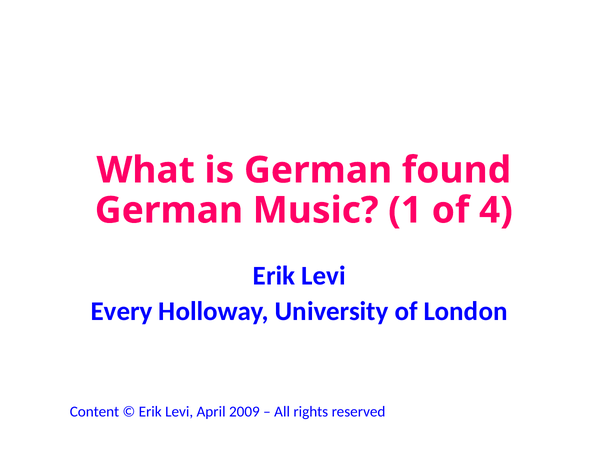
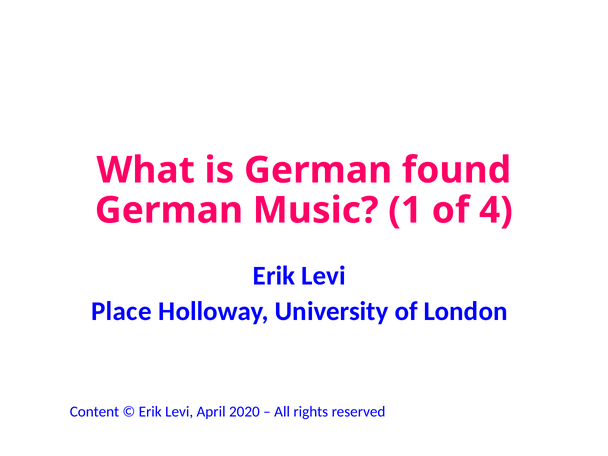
Every: Every -> Place (121, 311)
2009: 2009 -> 2020 (244, 412)
